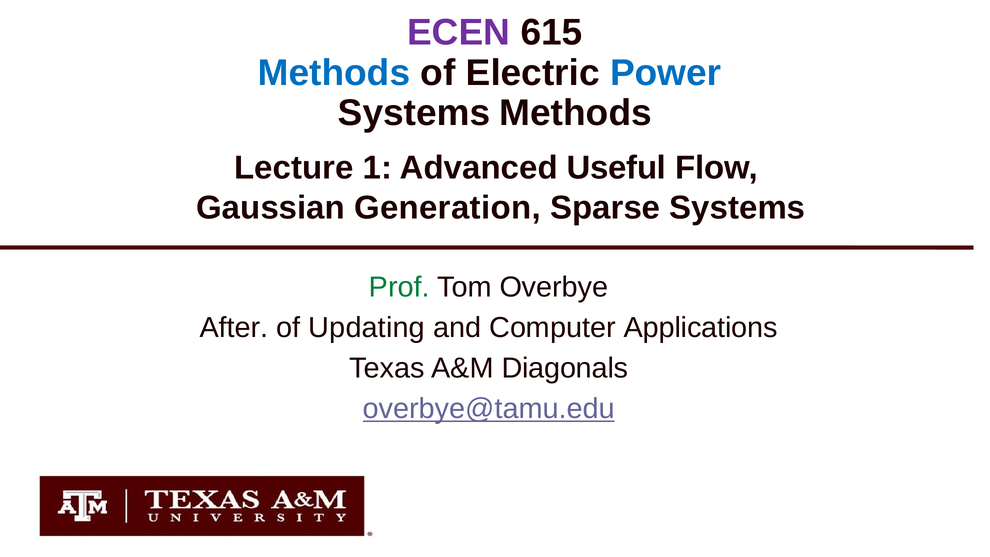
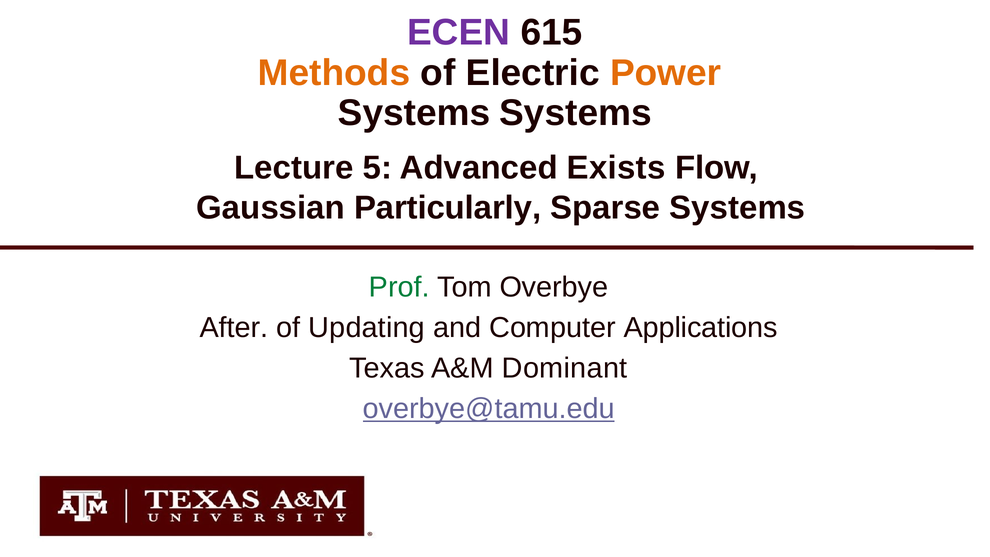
Methods colour: blue -> orange (334, 73)
Power colour: blue -> orange (666, 73)
Systems Methods: Methods -> Systems (576, 113)
1: 1 -> 5 (377, 168)
Useful: Useful -> Exists (616, 168)
Generation: Generation -> Particularly (448, 208)
Diagonals: Diagonals -> Dominant (565, 368)
